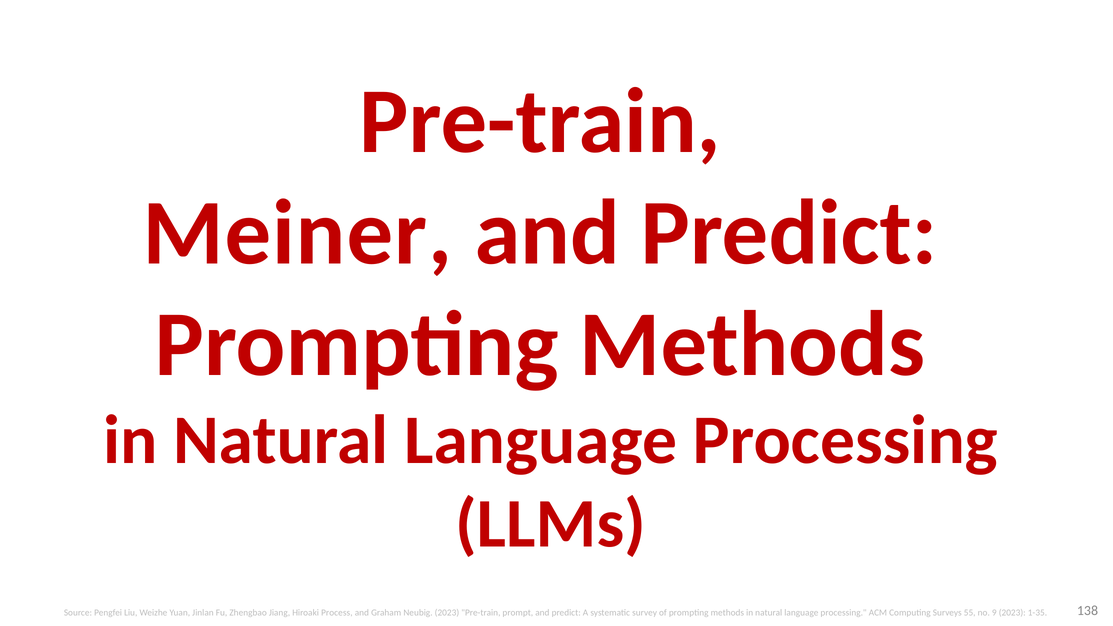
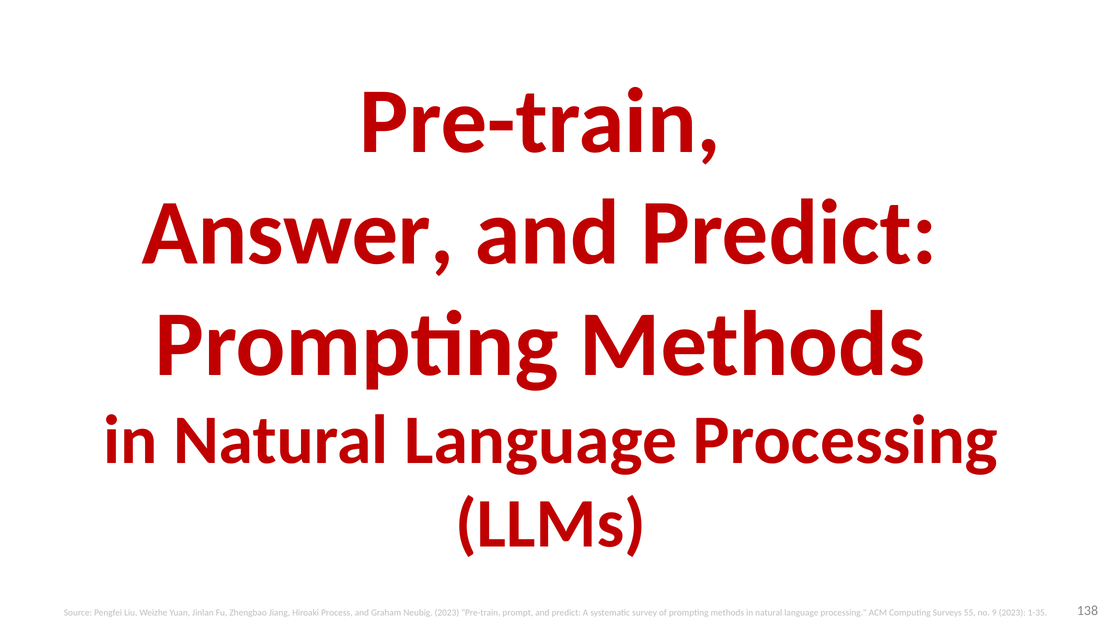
Meiner: Meiner -> Answer (298, 233)
